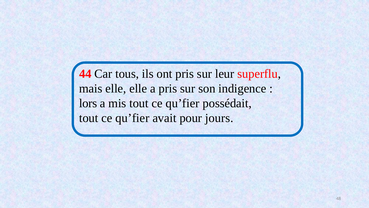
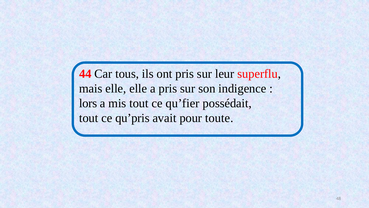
qu’fier: qu’fier -> qu’pris (132, 118)
jours: jours -> toute (219, 118)
